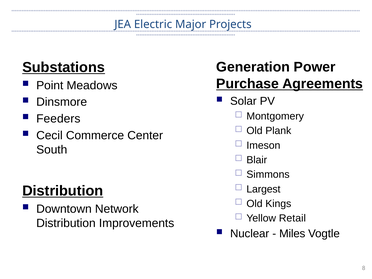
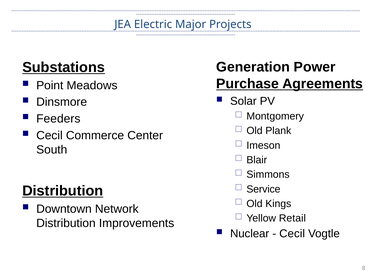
Largest: Largest -> Service (263, 189)
Miles: Miles -> Cecil (292, 234)
